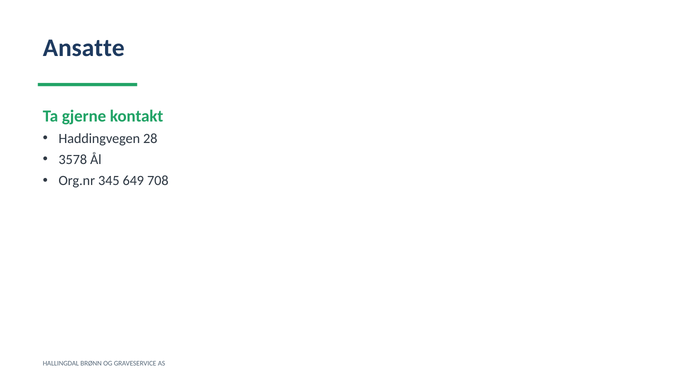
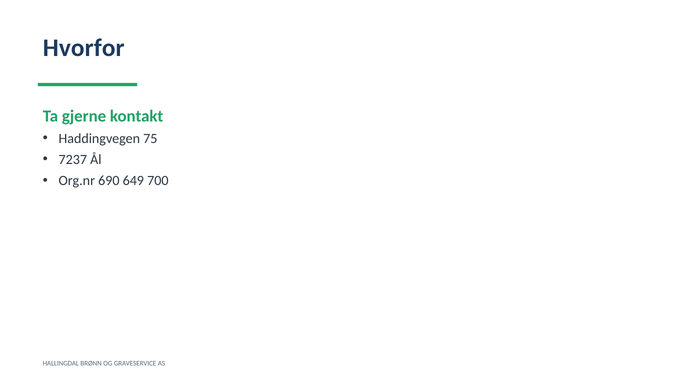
Ansatte: Ansatte -> Hvorfor (84, 48)
28: 28 -> 75 (150, 138)
3578: 3578 -> 7237 (73, 159)
345: 345 -> 690 (109, 180)
708: 708 -> 700 (158, 180)
